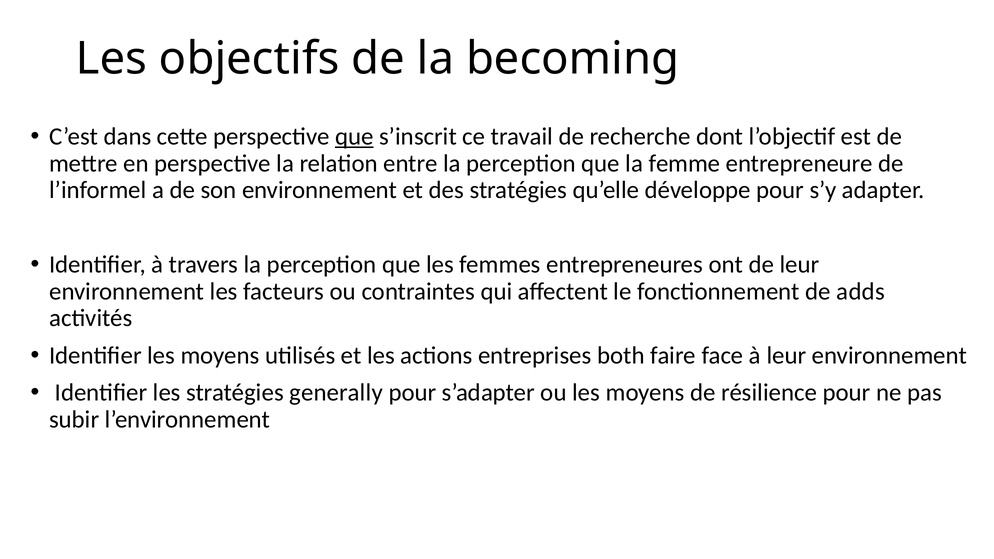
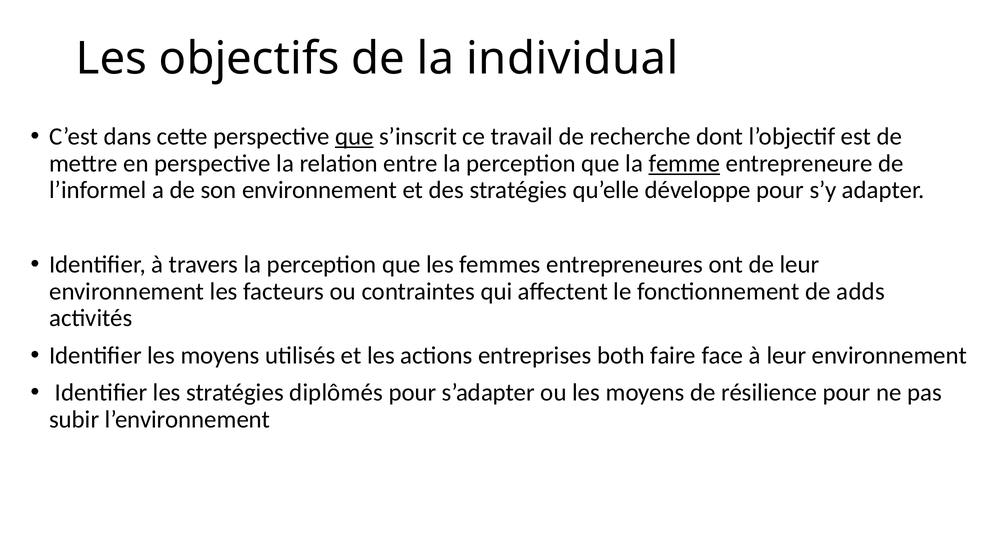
becoming: becoming -> individual (572, 59)
femme underline: none -> present (684, 163)
generally: generally -> diplômés (336, 393)
